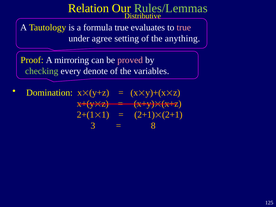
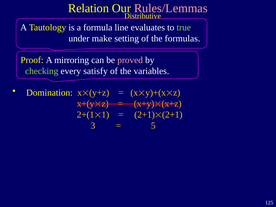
Rules/Lemmas colour: light green -> pink (171, 8)
formula true: true -> line (122, 27)
true colour: pink -> light green (184, 27)
agree: agree -> make (102, 38)
anything: anything -> formulas (182, 38)
denote: denote -> satisfy (96, 71)
8: 8 -> 5 (153, 126)
